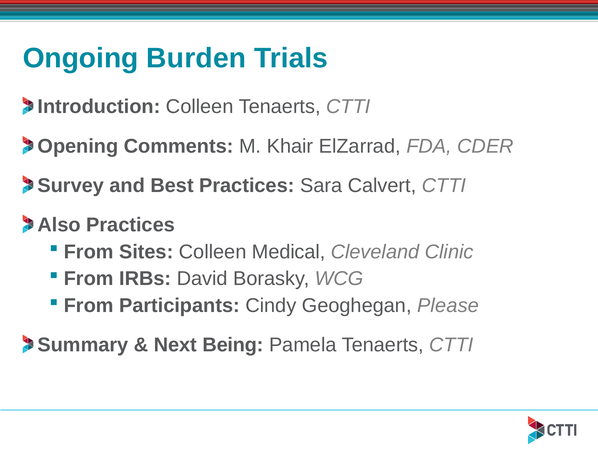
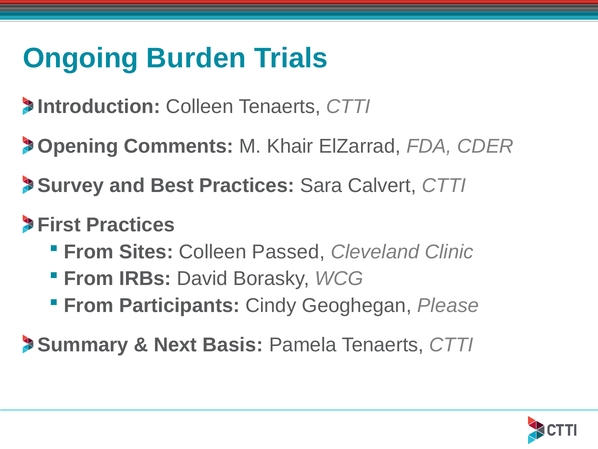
Also: Also -> First (59, 225)
Medical: Medical -> Passed (288, 251)
Being: Being -> Basis (233, 345)
